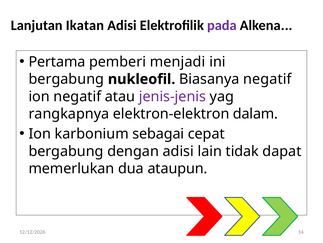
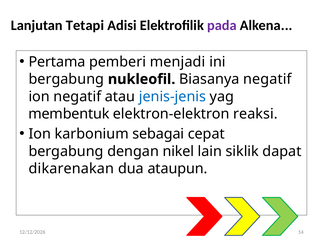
Ikatan: Ikatan -> Tetapi (85, 25)
jenis-jenis colour: purple -> blue (172, 96)
rangkapnya: rangkapnya -> membentuk (69, 113)
dalam: dalam -> reaksi (255, 113)
dengan adisi: adisi -> nikel (178, 151)
tidak: tidak -> siklik (242, 151)
memerlukan: memerlukan -> dikarenakan (71, 168)
